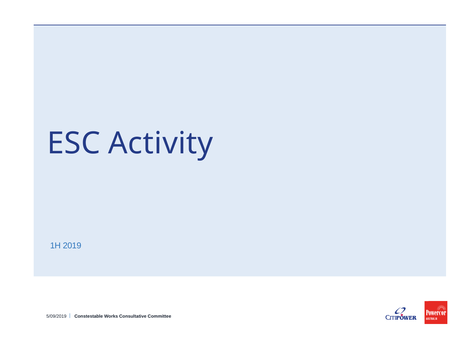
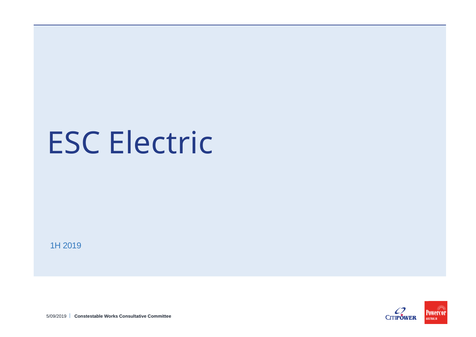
Activity: Activity -> Electric (161, 143)
